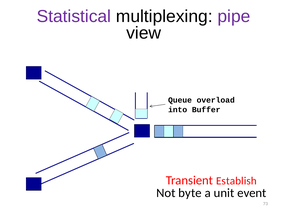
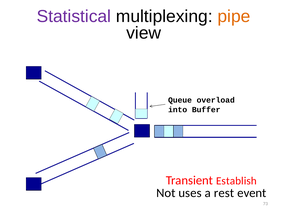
pipe colour: purple -> orange (234, 16)
byte: byte -> uses (190, 194)
unit: unit -> rest (224, 194)
